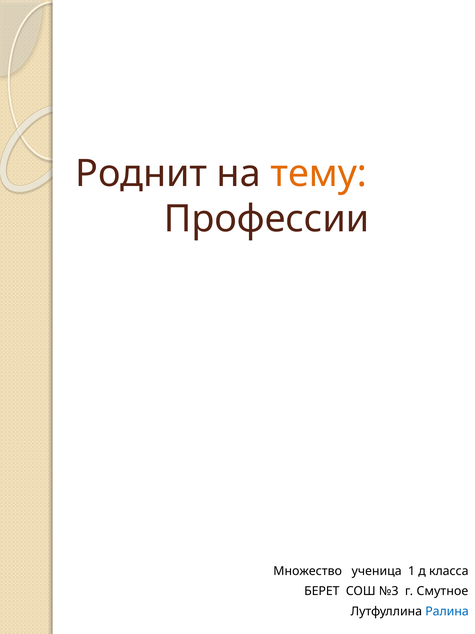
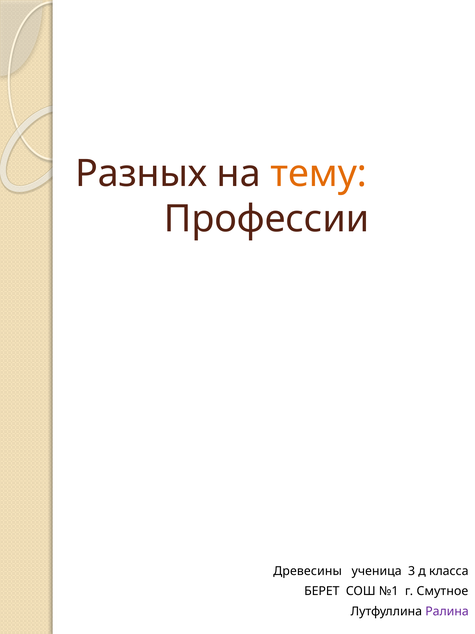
Роднит: Роднит -> Разных (141, 173)
Множество: Множество -> Древесины (308, 570)
1: 1 -> 3 (412, 570)
№3: №3 -> №1 (389, 591)
Ралина colour: blue -> purple (447, 611)
